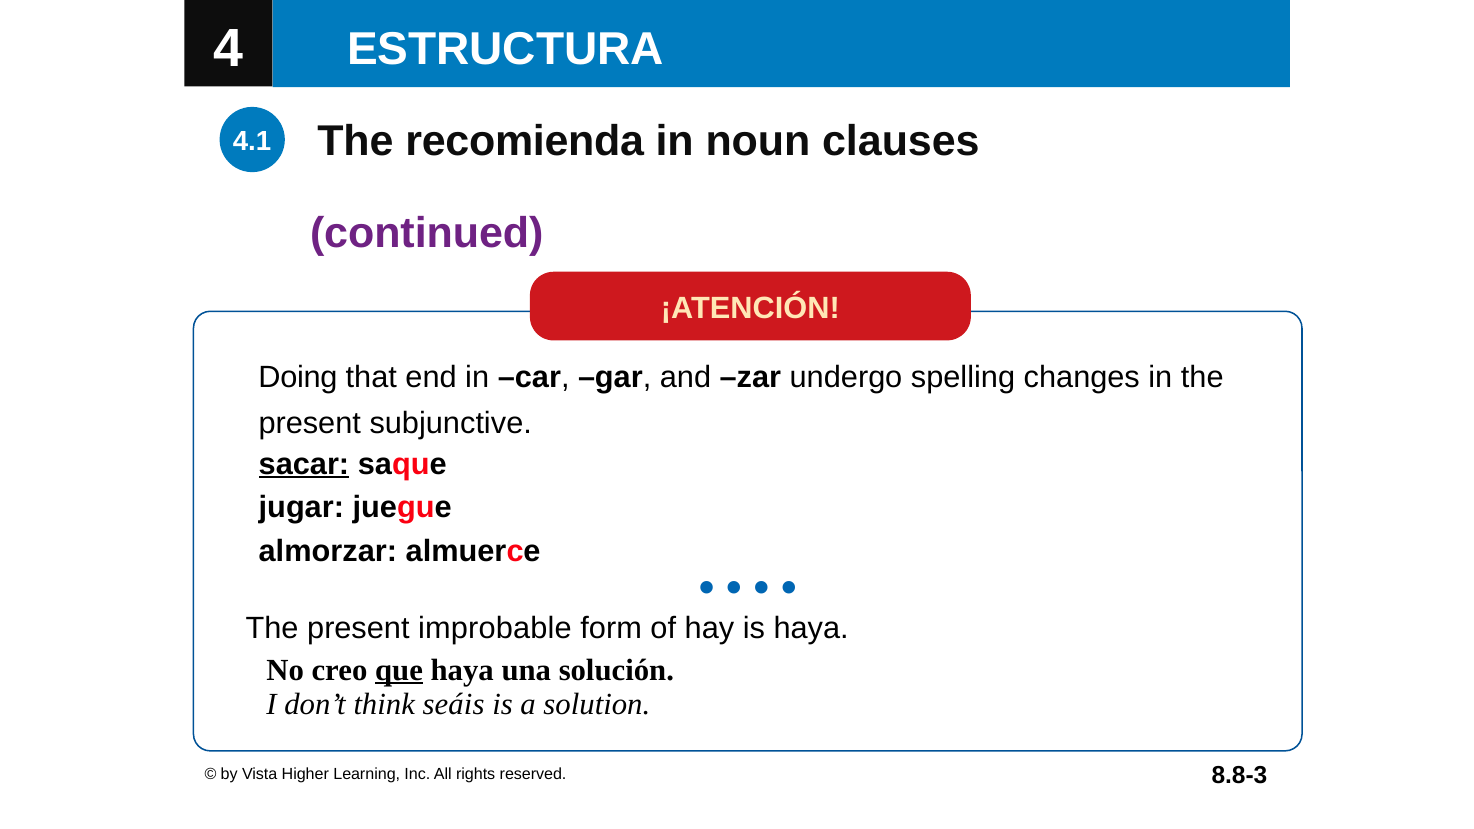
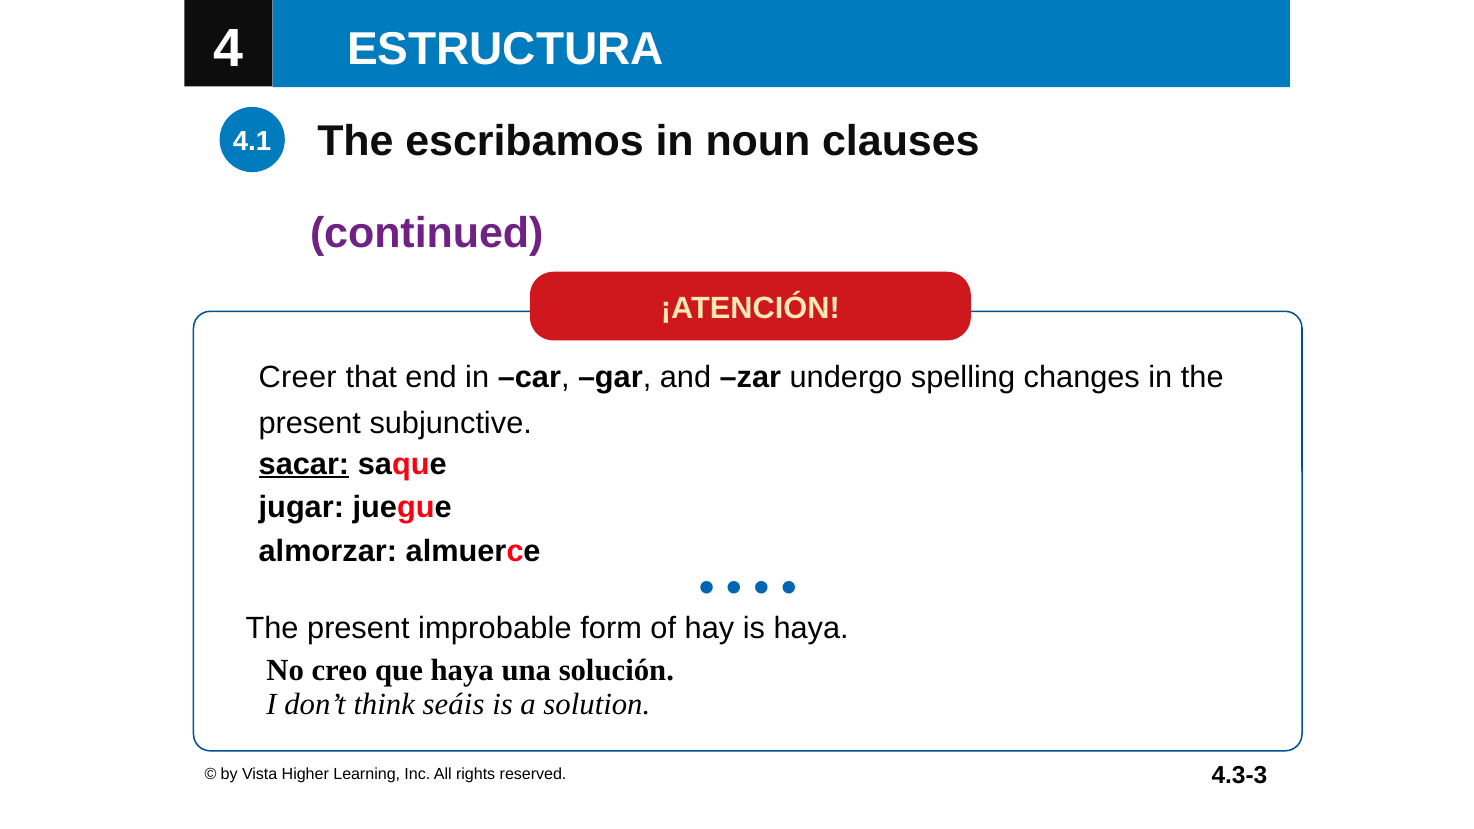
recomienda: recomienda -> escribamos (525, 141)
Doing: Doing -> Creer (298, 378)
que underline: present -> none (399, 670)
8.8-3: 8.8-3 -> 4.3-3 (1239, 776)
